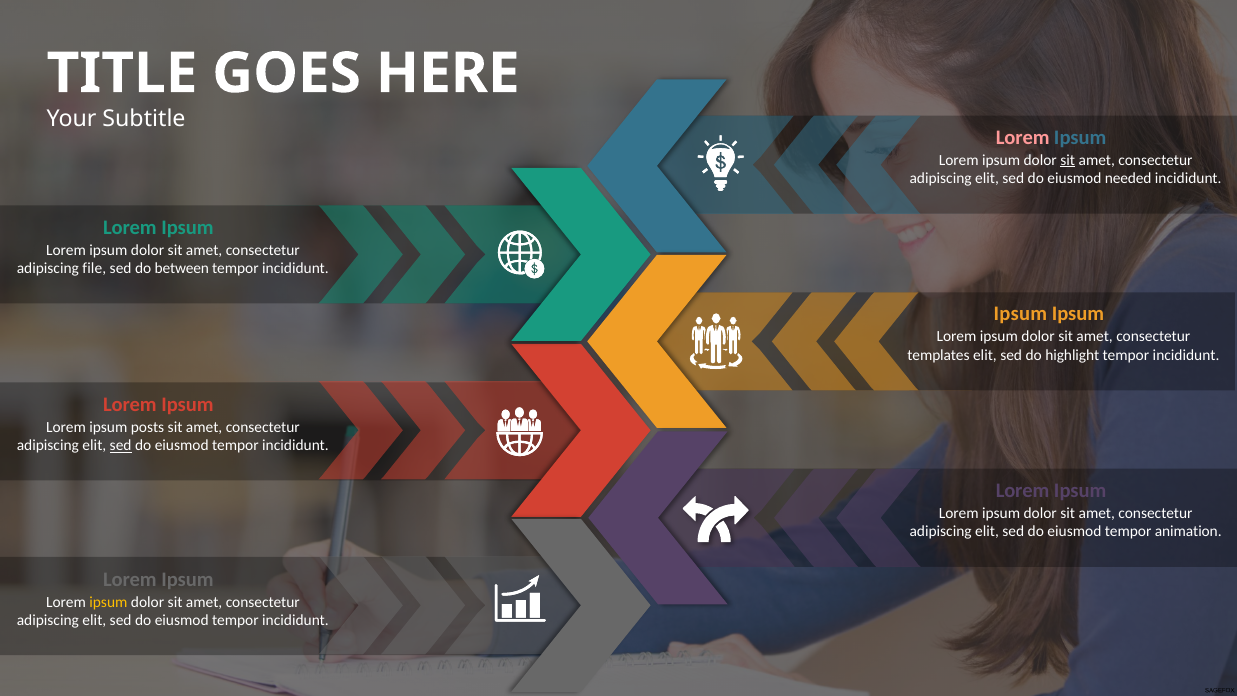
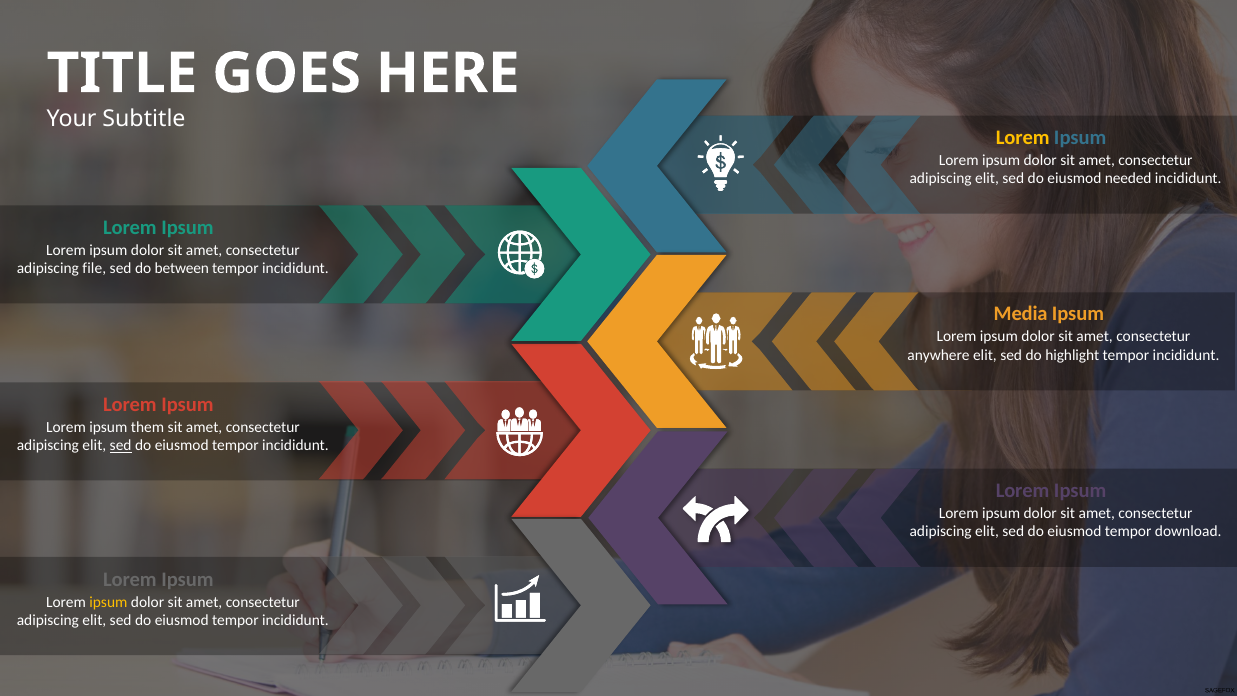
Lorem colour: pink -> yellow (1023, 137)
sit underline: present -> none (1068, 160)
Ipsum: Ipsum -> Media (1021, 314)
templates: templates -> anywhere (938, 355)
posts: posts -> them (148, 427)
animation: animation -> download (1188, 531)
